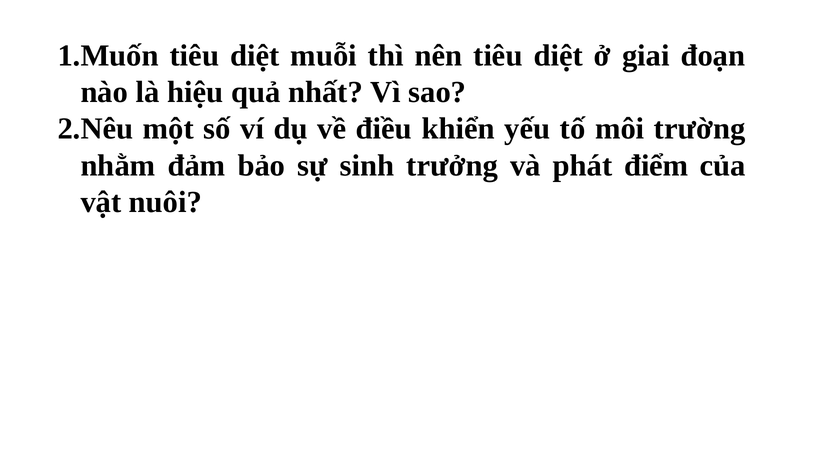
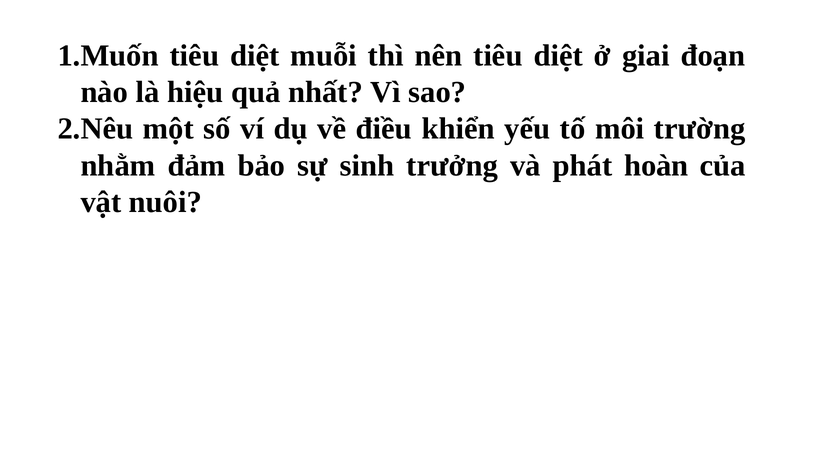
điểm: điểm -> hoàn (656, 166)
